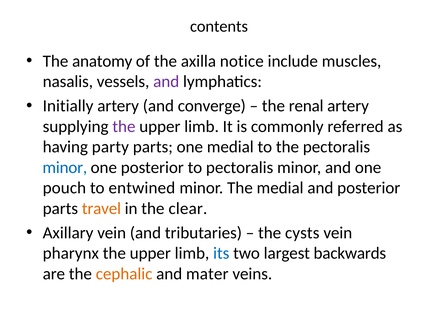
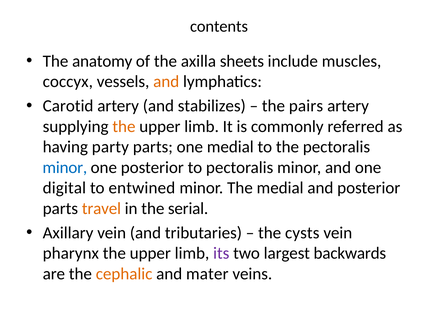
notice: notice -> sheets (242, 61)
nasalis: nasalis -> coccyx (68, 82)
and colour: purple -> orange (166, 82)
Initially: Initially -> Carotid (68, 106)
converge: converge -> stabilizes (212, 106)
renal: renal -> pairs (306, 106)
the colour: purple -> orange (124, 126)
pouch: pouch -> digital (64, 188)
clear: clear -> serial (188, 208)
its colour: blue -> purple (221, 253)
